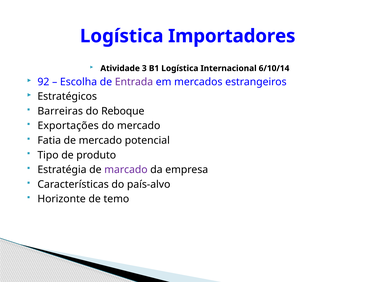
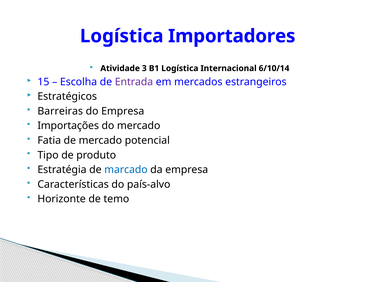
92: 92 -> 15 (43, 82)
do Reboque: Reboque -> Empresa (123, 111)
Exportações: Exportações -> Importações (68, 125)
marcado colour: purple -> blue (126, 169)
